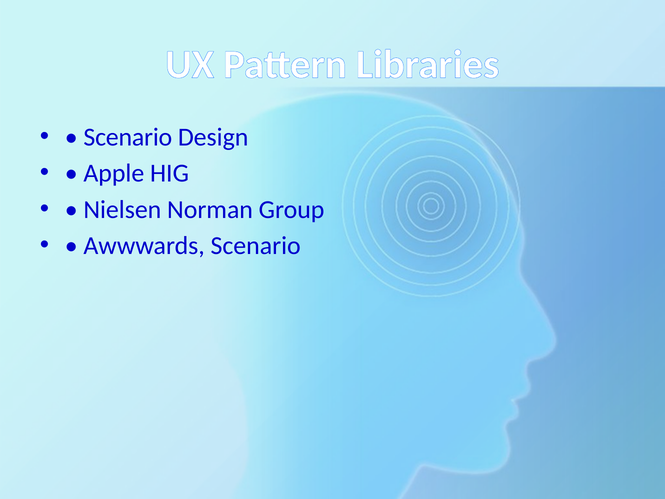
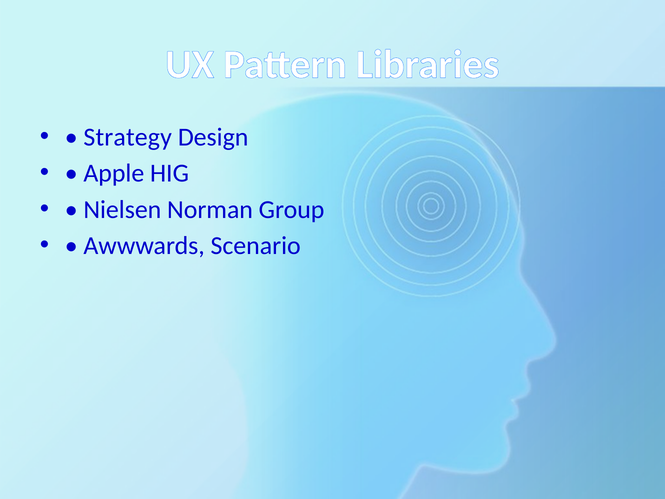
Scenario: Scenario -> Strategy (128, 137)
